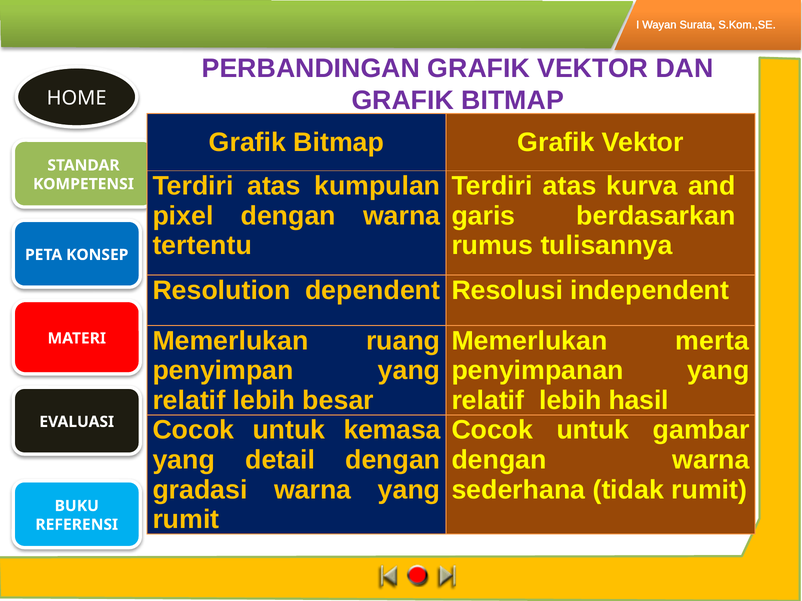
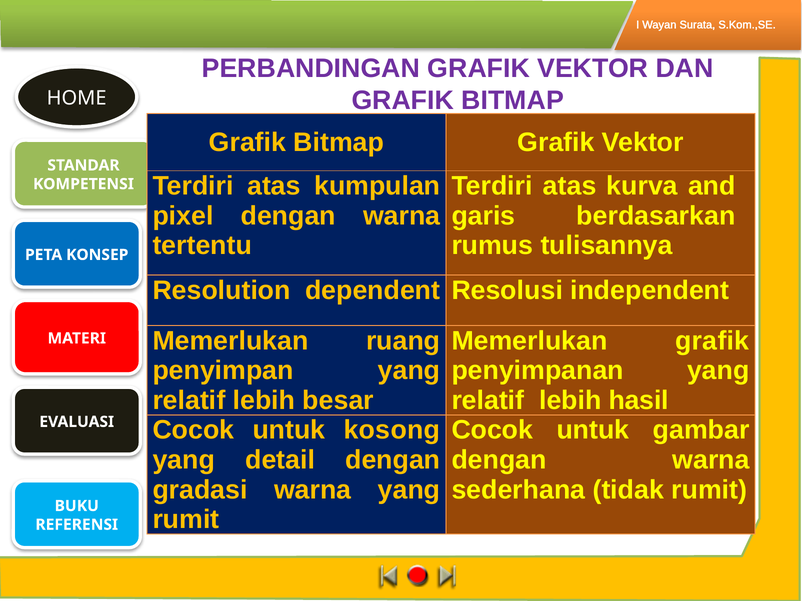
Memerlukan merta: merta -> grafik (712, 341)
kemasa: kemasa -> kosong (392, 431)
